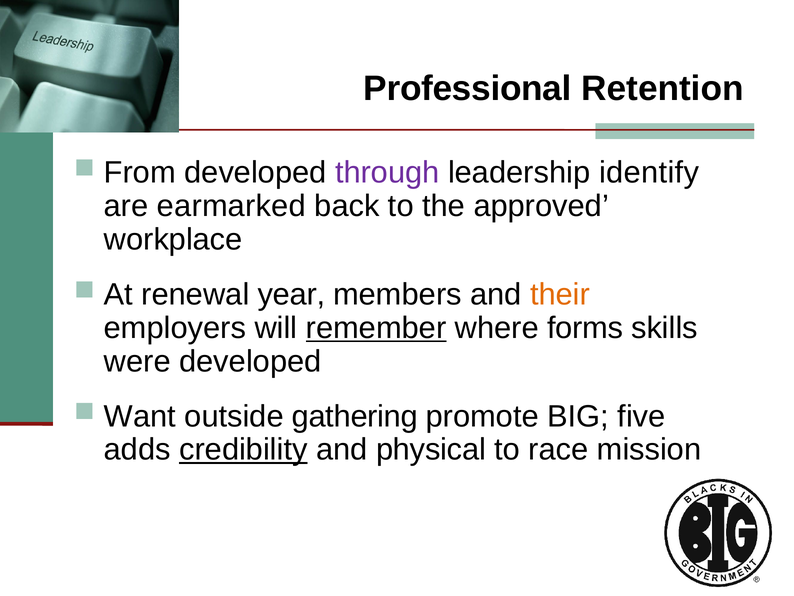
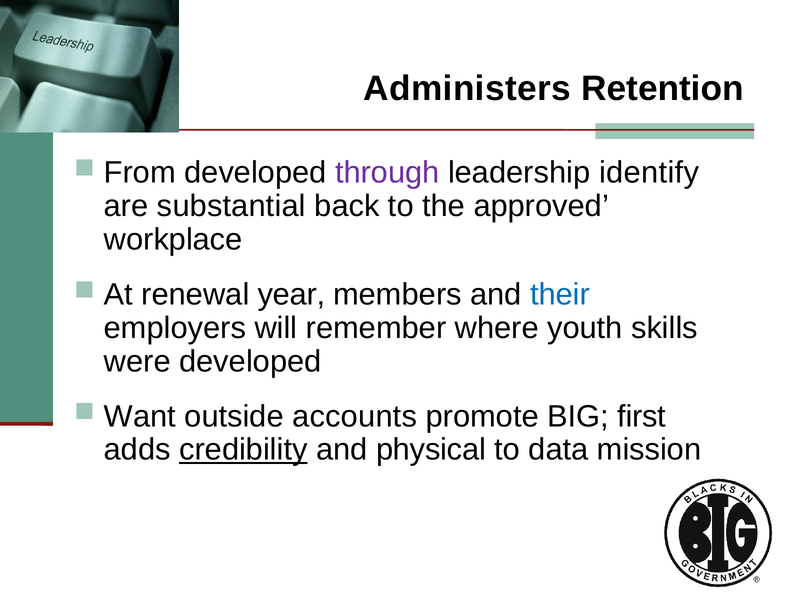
Professional: Professional -> Administers (467, 88)
earmarked: earmarked -> substantial (231, 206)
their colour: orange -> blue (560, 294)
remember underline: present -> none (376, 328)
forms: forms -> youth (585, 328)
gathering: gathering -> accounts (355, 416)
five: five -> first (642, 416)
race: race -> data (558, 449)
